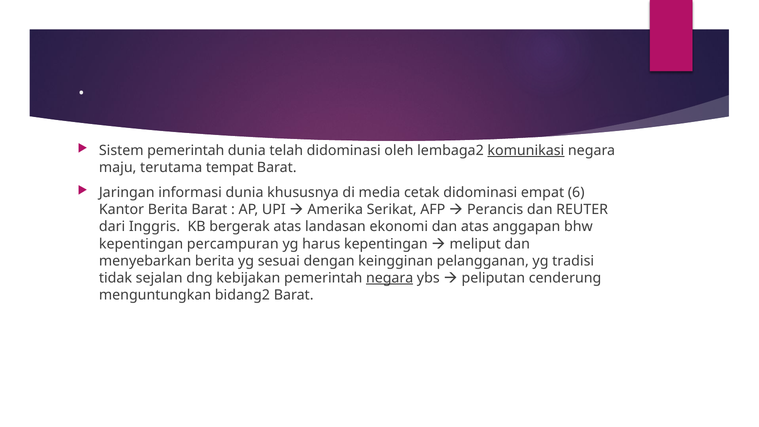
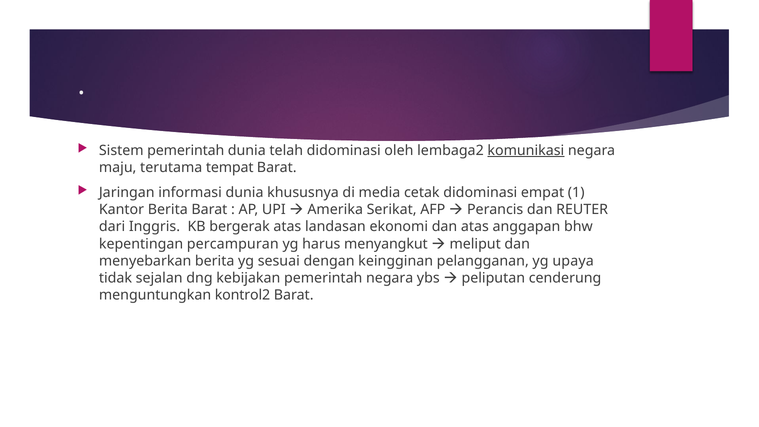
6: 6 -> 1 (576, 193)
harus kepentingan: kepentingan -> menyangkut (386, 244)
tradisi: tradisi -> upaya (573, 261)
negara underline: present -> none (390, 278)
bidang2: bidang2 -> kontrol2 (243, 295)
